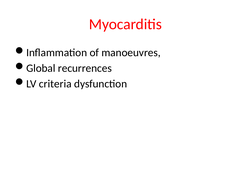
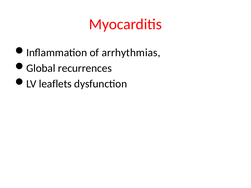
manoeuvres: manoeuvres -> arrhythmias (131, 53)
criteria: criteria -> leaflets (55, 84)
